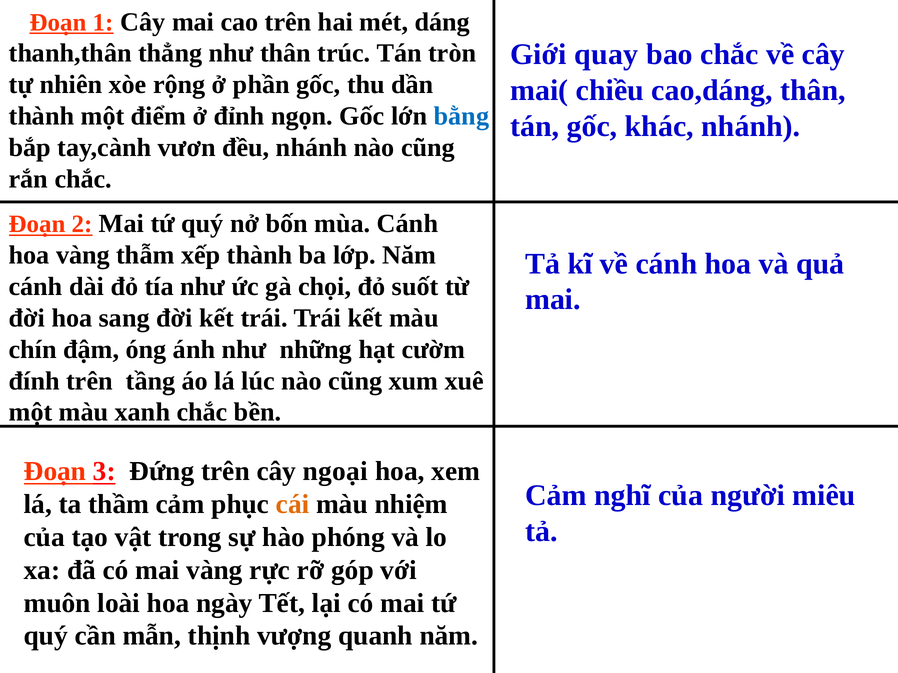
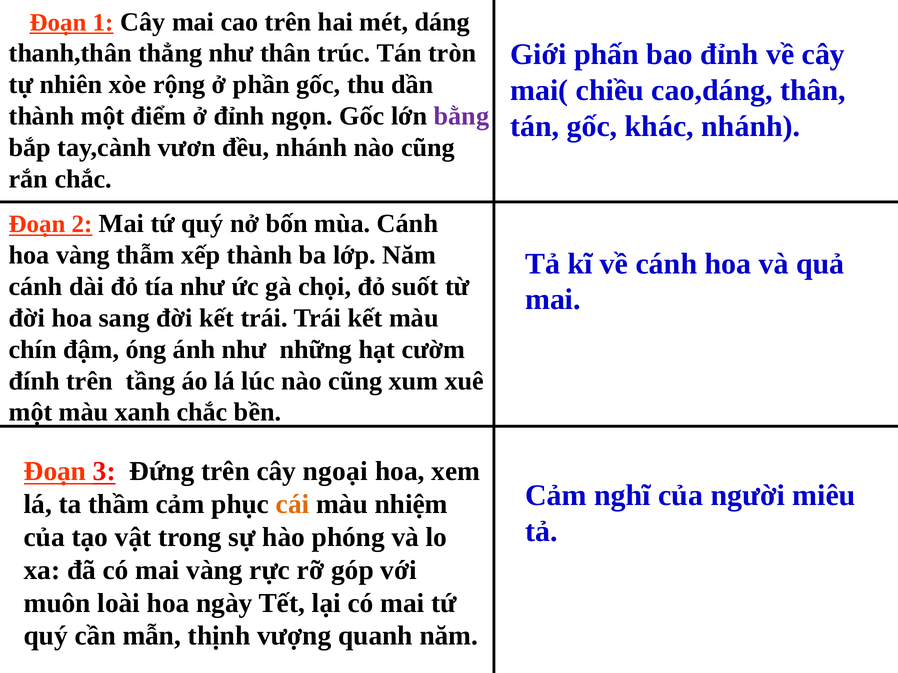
quay: quay -> phấn (606, 54)
bao chắc: chắc -> đỉnh (730, 54)
bằng colour: blue -> purple (461, 116)
